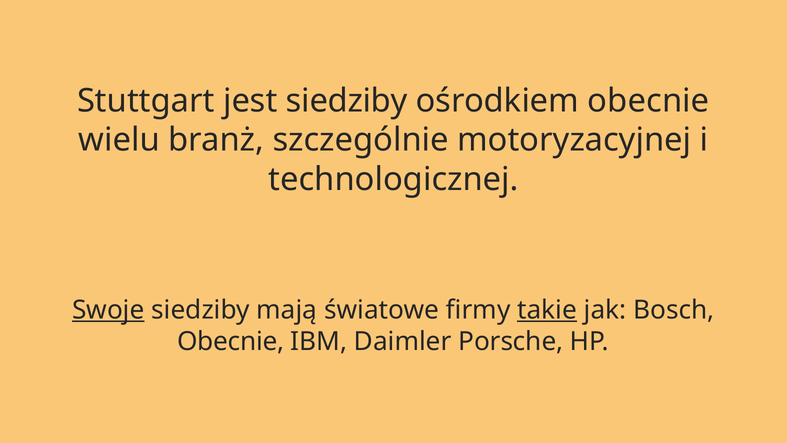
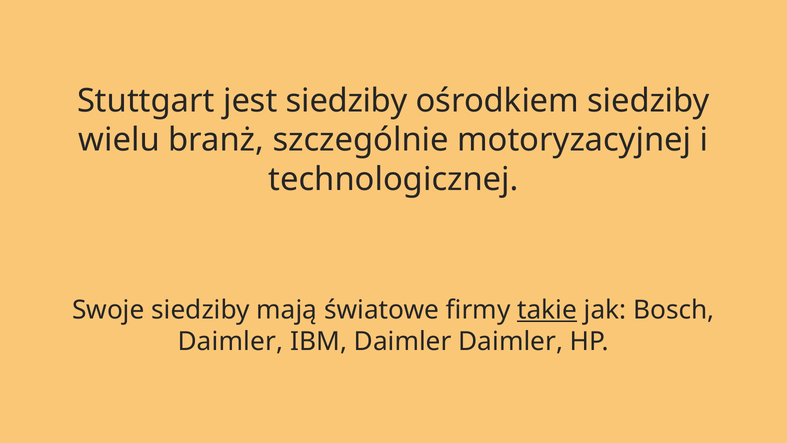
ośrodkiem obecnie: obecnie -> siedziby (649, 101)
Swoje underline: present -> none (108, 310)
Obecnie: Obecnie -> Daimler (230, 341)
Daimler Porsche: Porsche -> Daimler (511, 341)
